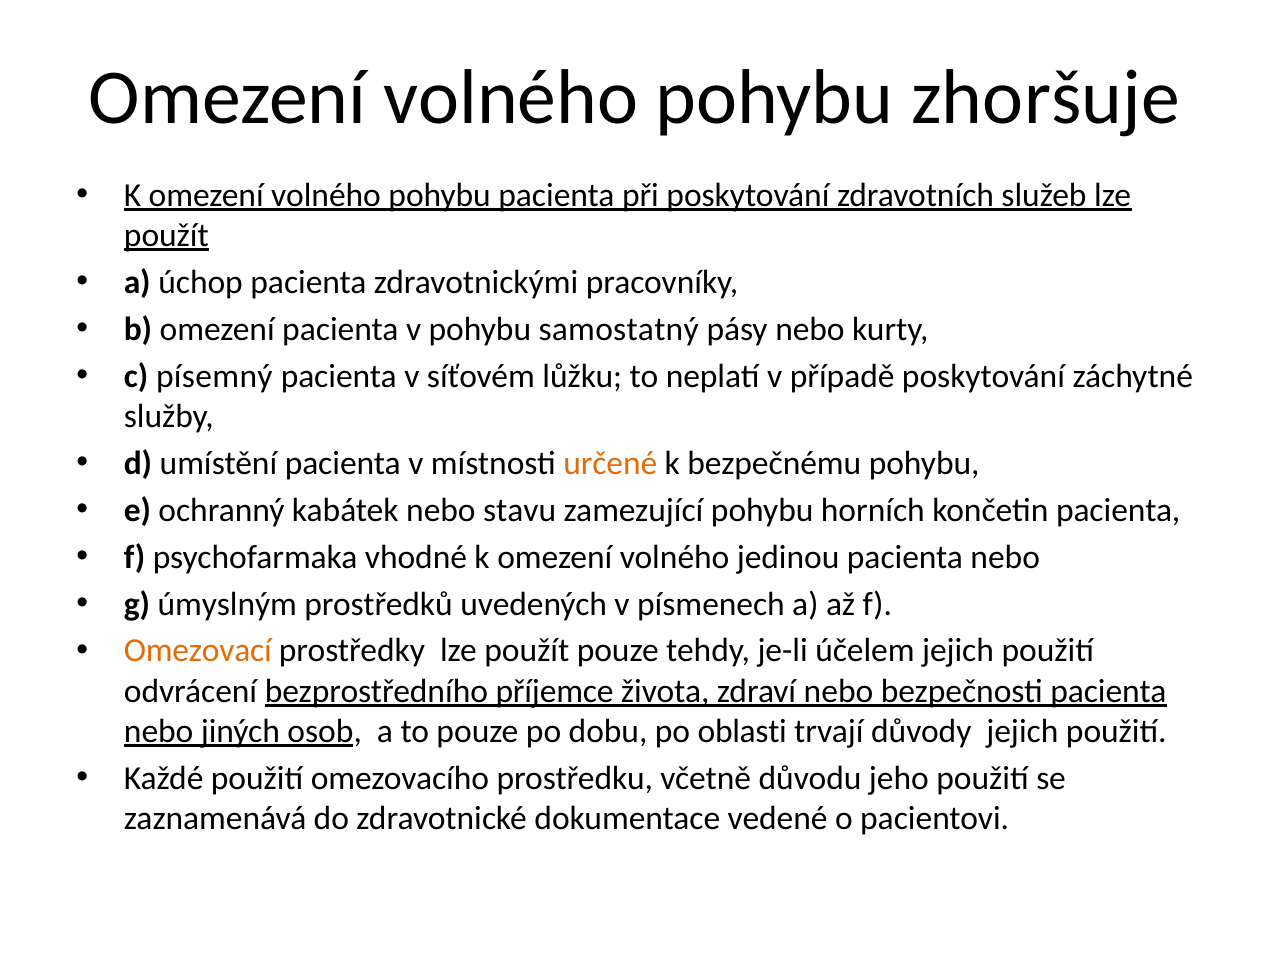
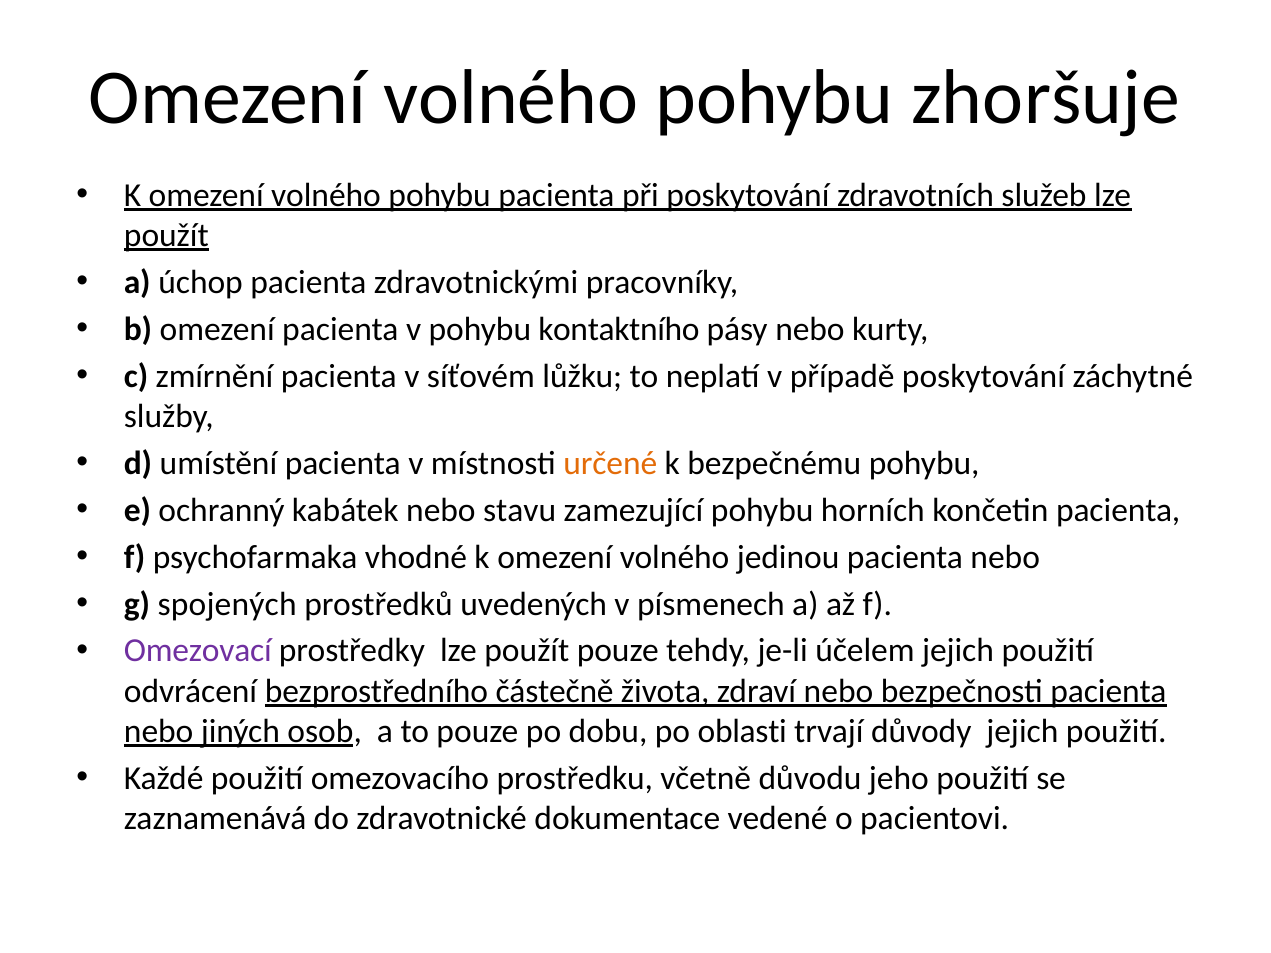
samostatný: samostatný -> kontaktního (619, 329)
písemný: písemný -> zmírnění (215, 376)
úmyslným: úmyslným -> spojených (227, 604)
Omezovací colour: orange -> purple (198, 651)
příjemce: příjemce -> částečně (555, 691)
